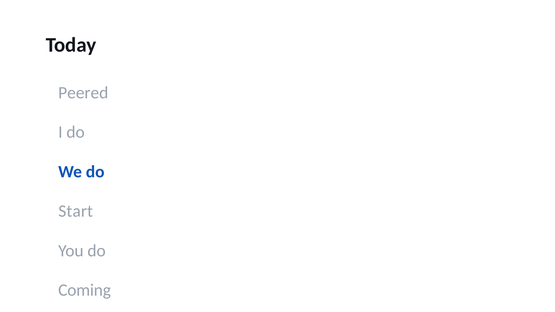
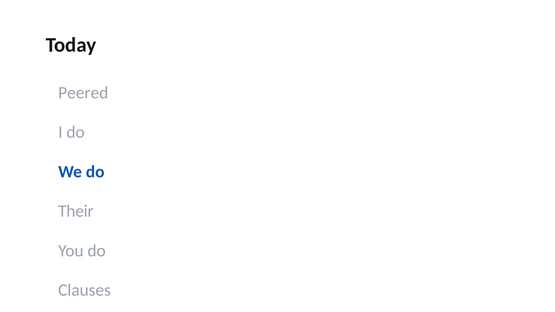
Start: Start -> Their (76, 211)
Coming: Coming -> Clauses (85, 290)
